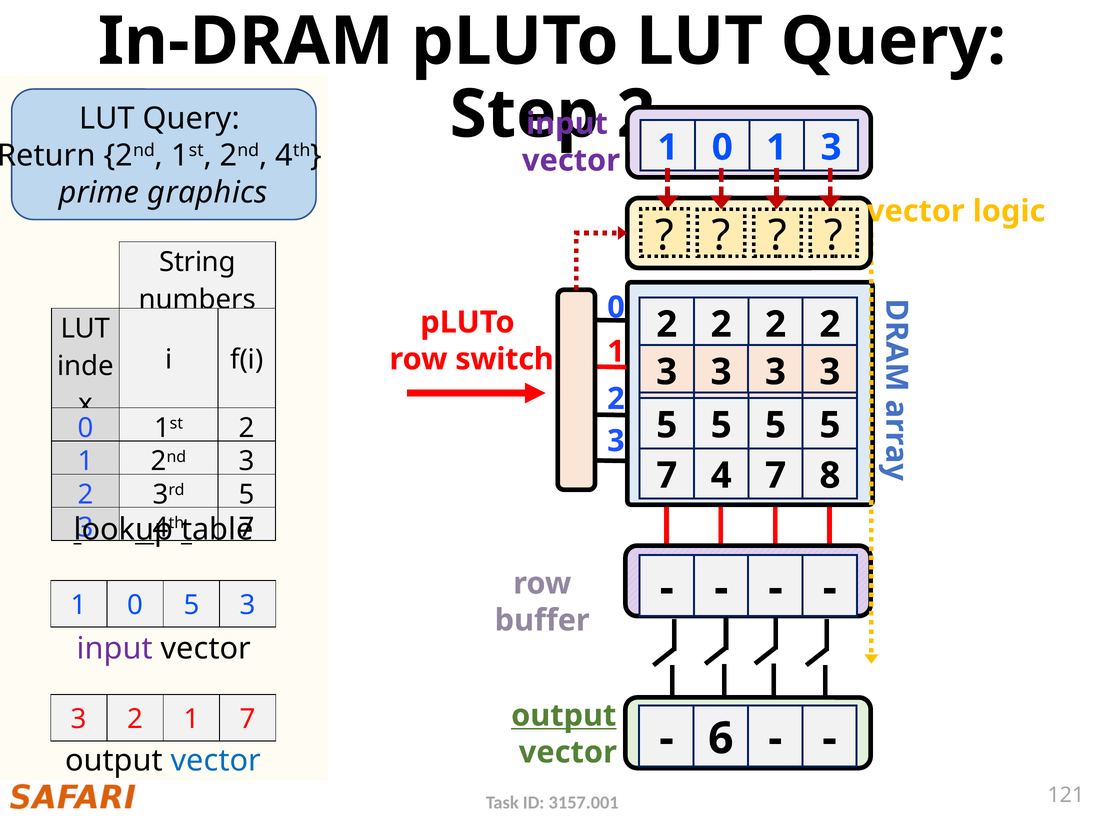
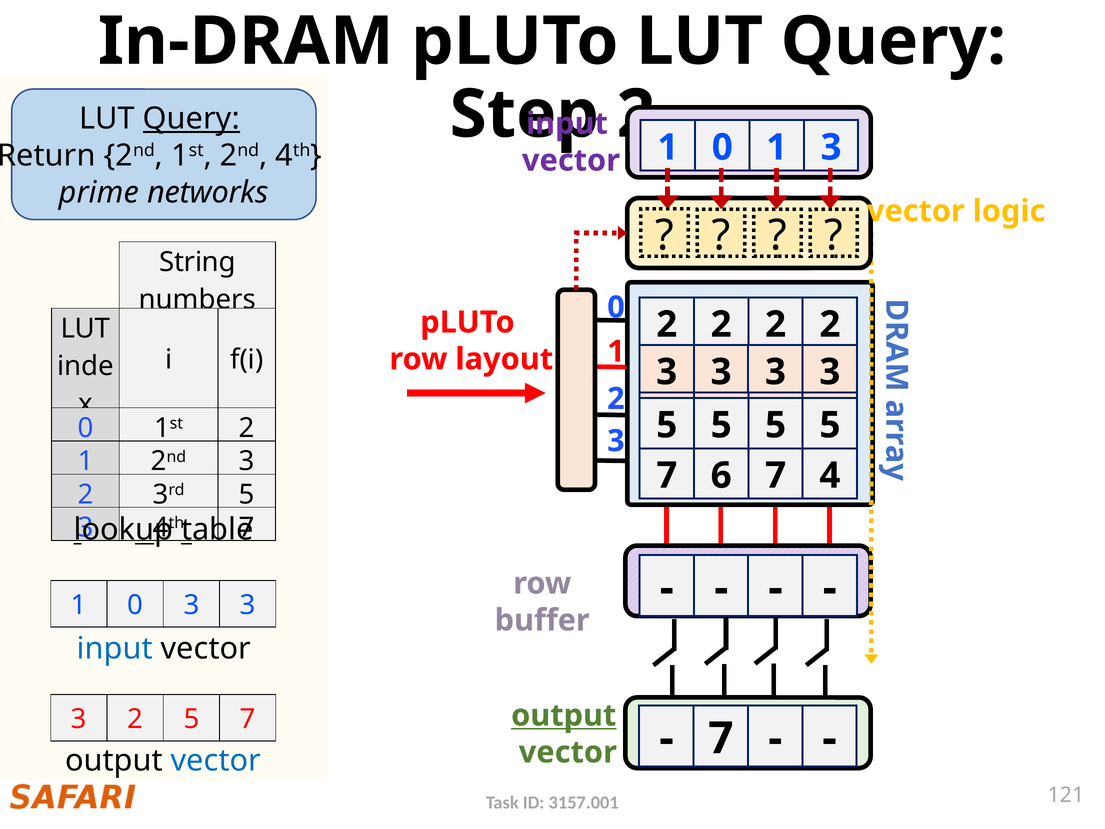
Query underline: none -> present (191, 119)
graphics: graphics -> networks (208, 192)
switch: switch -> layout (504, 359)
4: 4 -> 6 (721, 475)
8: 8 -> 4 (830, 475)
0 5: 5 -> 3 (191, 605)
input colour: purple -> blue (115, 648)
3 2 1: 1 -> 5 (191, 719)
6: 6 -> 7 (721, 738)
